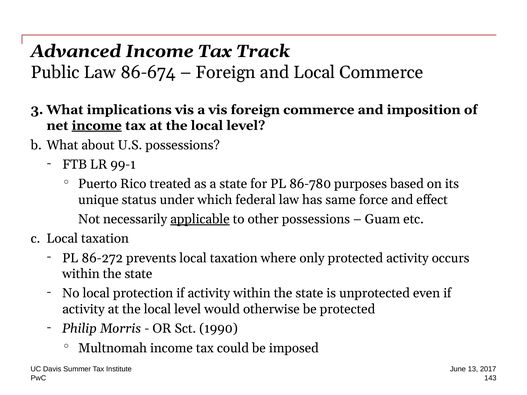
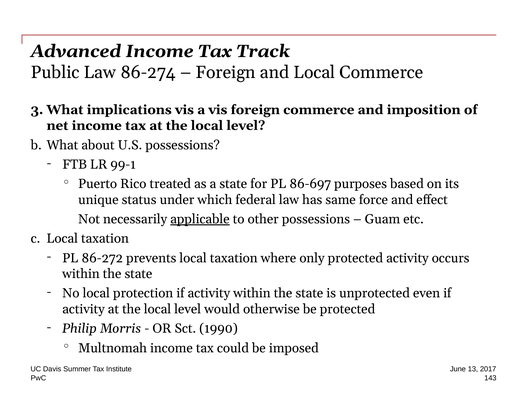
86-674: 86-674 -> 86-274 (148, 72)
income underline: present -> none (97, 126)
86-780: 86-780 -> 86-697 (310, 184)
